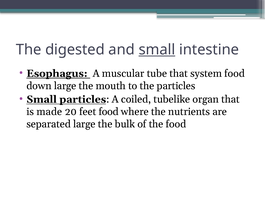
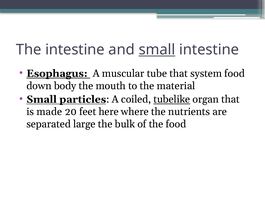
The digested: digested -> intestine (75, 50)
down large: large -> body (65, 86)
the particles: particles -> material (176, 86)
tubelike underline: none -> present (172, 99)
feet food: food -> here (109, 112)
